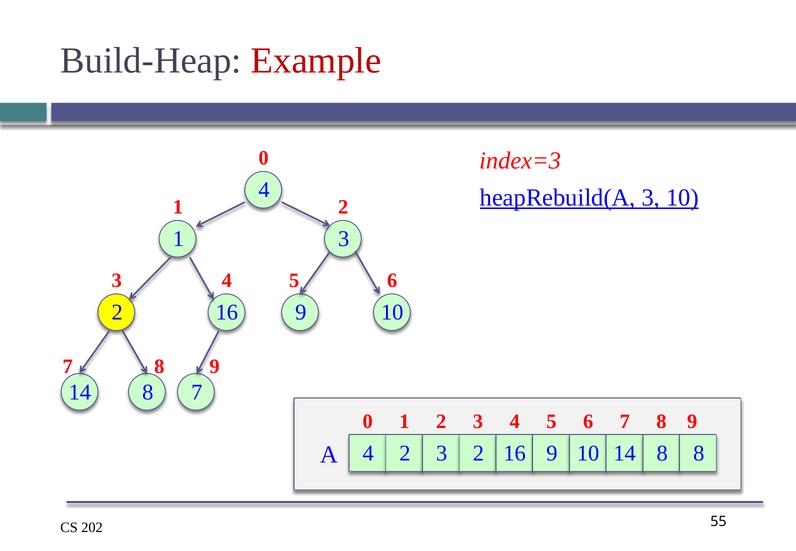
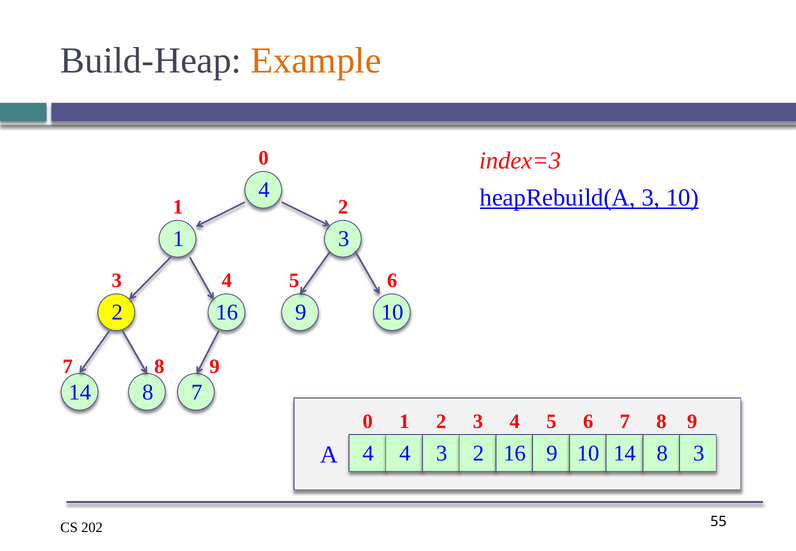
Example colour: red -> orange (316, 61)
4 2: 2 -> 4 (405, 453)
16 8: 8 -> 3 (699, 453)
